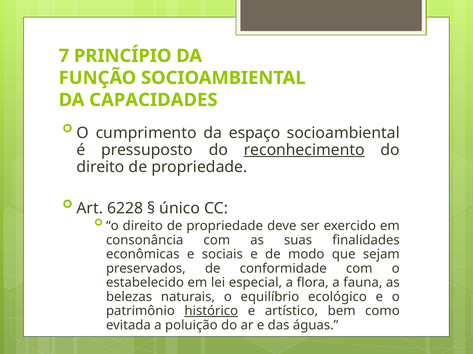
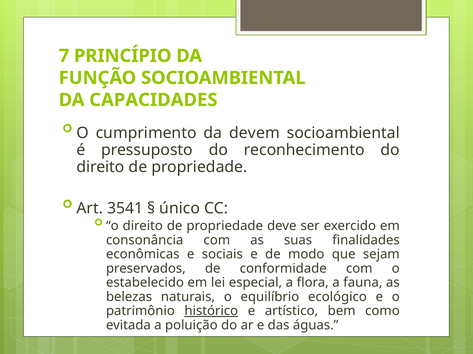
espaço: espaço -> devem (254, 133)
reconhecimento underline: present -> none (304, 150)
6228: 6228 -> 3541 (125, 209)
